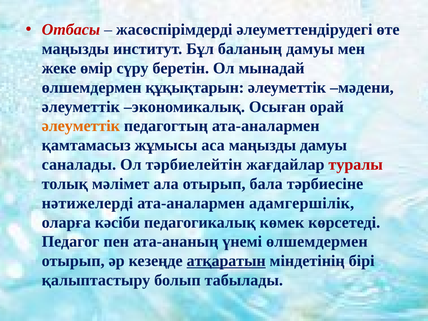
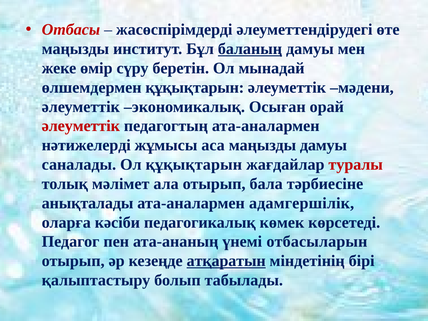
баланың underline: none -> present (250, 49)
әлеуметтік colour: orange -> red (81, 126)
қамтамасыз: қамтамасыз -> нәтижелерді (86, 145)
Ол тәрбиелейтін: тәрбиелейтін -> құқықтарын (194, 165)
нәтижелерді: нәтижелерді -> анықталады (88, 203)
үнемі өлшемдермен: өлшемдермен -> отбасыларын (317, 242)
